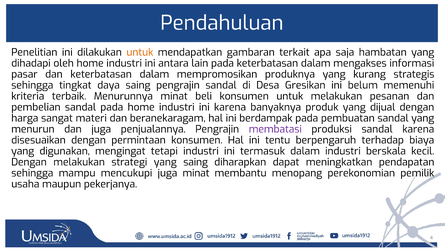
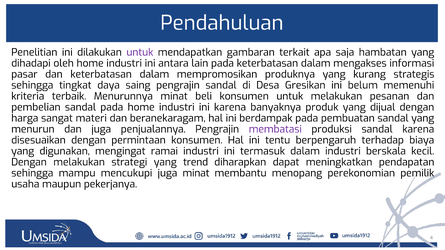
untuk colour: orange -> purple (140, 52)
tetapi: tetapi -> ramai (164, 151)
yang saing: saing -> trend (196, 162)
